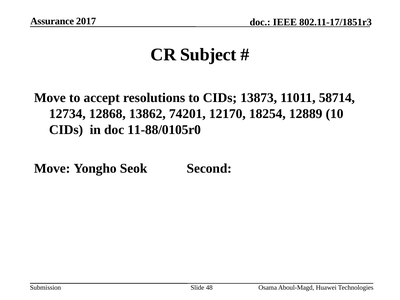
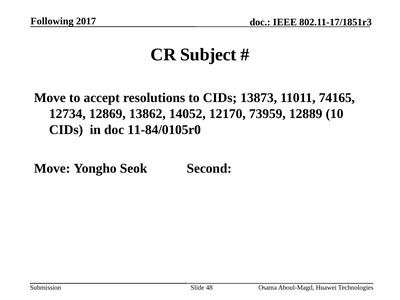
Assurance: Assurance -> Following (52, 21)
58714: 58714 -> 74165 (337, 98)
12868: 12868 -> 12869 (107, 114)
74201: 74201 -> 14052 (187, 114)
18254: 18254 -> 73959 (267, 114)
11-88/0105r0: 11-88/0105r0 -> 11-84/0105r0 (164, 130)
